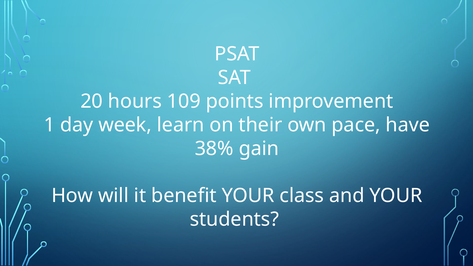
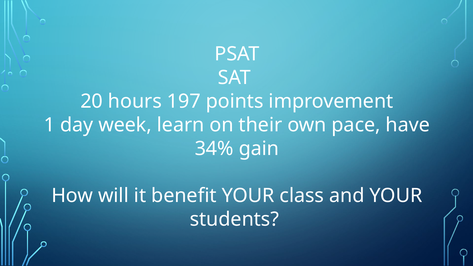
109: 109 -> 197 (184, 101)
38%: 38% -> 34% (214, 149)
